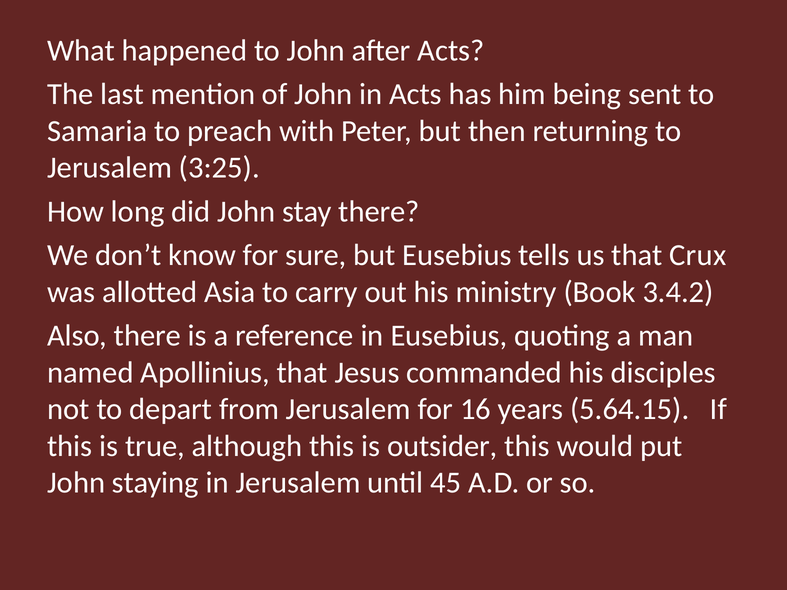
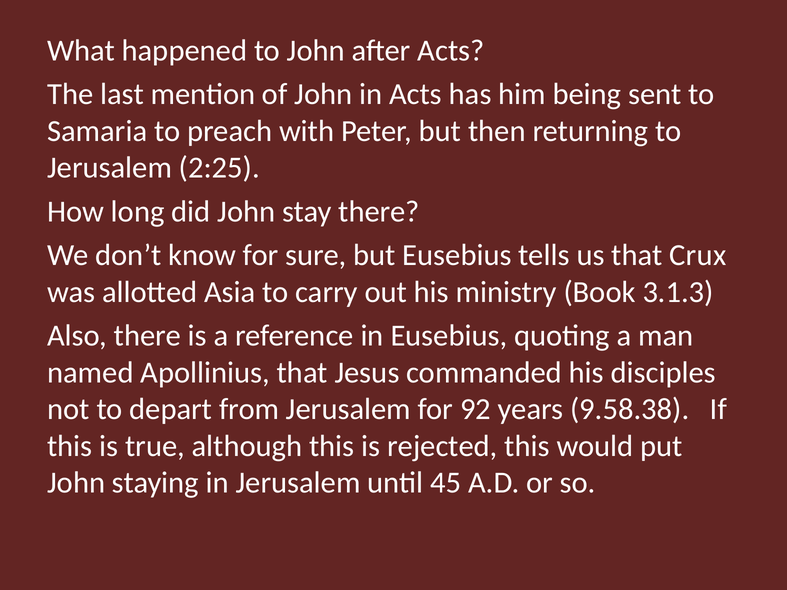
3:25: 3:25 -> 2:25 (219, 168)
3.4.2: 3.4.2 -> 3.1.3 (678, 292)
16: 16 -> 92 (476, 409)
5.64.15: 5.64.15 -> 9.58.38 (630, 409)
outsider: outsider -> rejected (442, 446)
